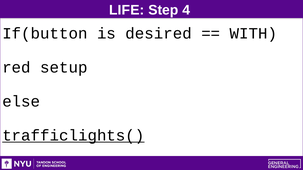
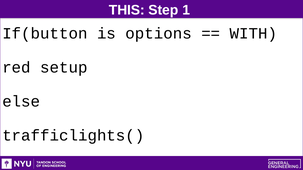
LIFE: LIFE -> THIS (127, 10)
4: 4 -> 1 (186, 10)
desired: desired -> options (159, 33)
trafficlights( underline: present -> none (73, 136)
